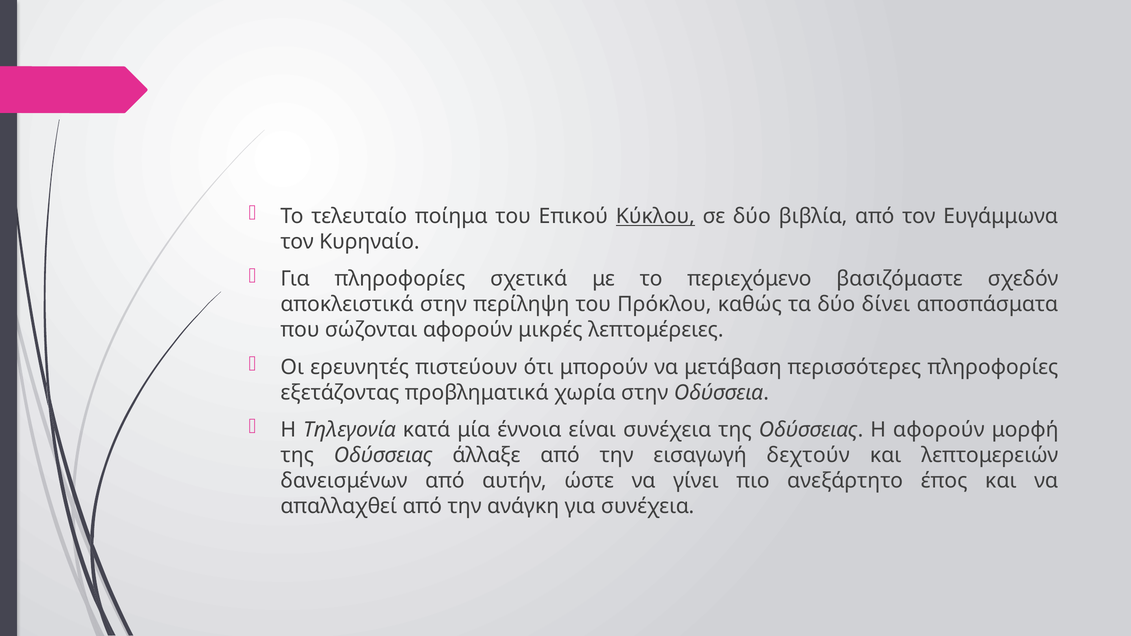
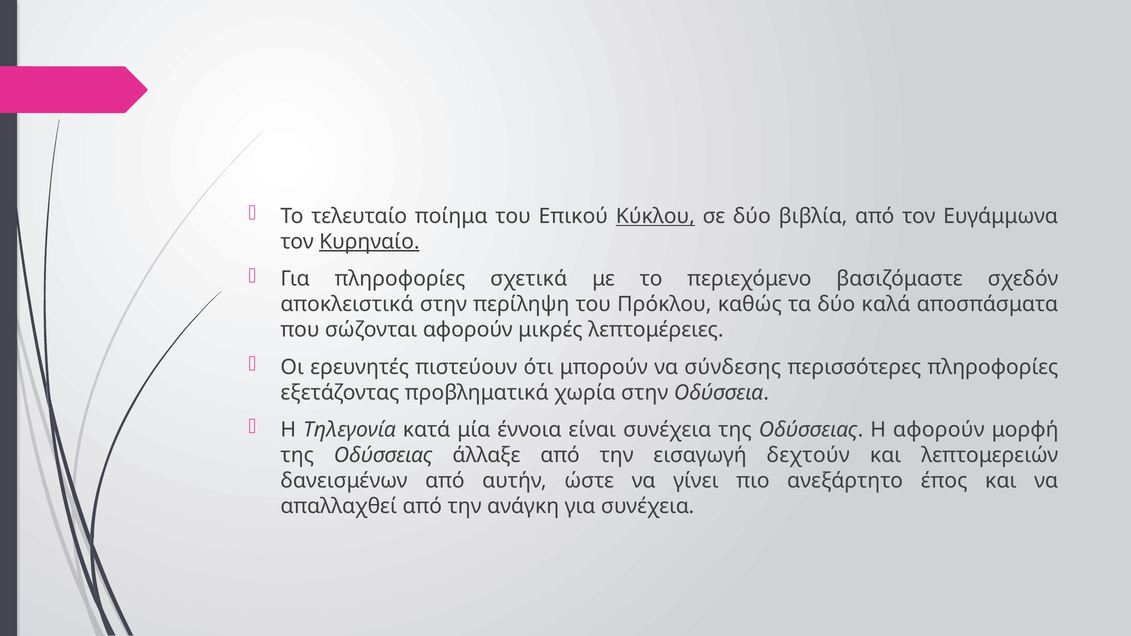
Κυρηναίο underline: none -> present (369, 242)
δίνει: δίνει -> καλά (886, 305)
μετάβαση: μετάβαση -> σύνδεσης (733, 367)
